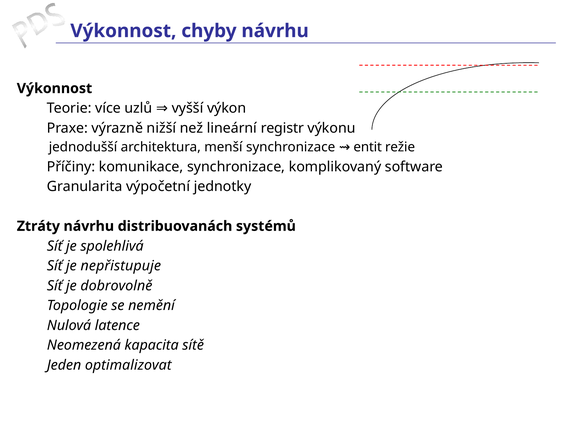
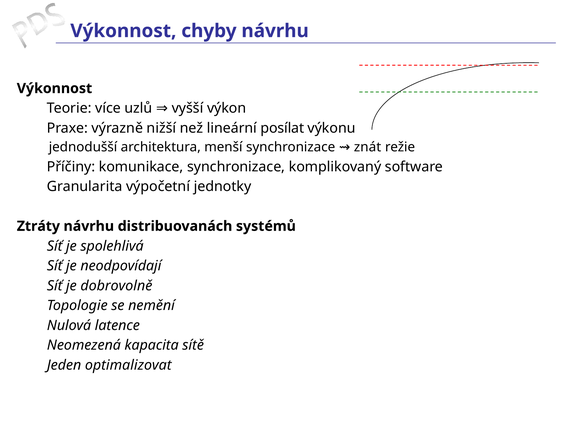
registr: registr -> posílat (282, 128)
entit: entit -> znát (368, 147)
nepřistupuje: nepřistupuje -> neodpovídají (121, 266)
